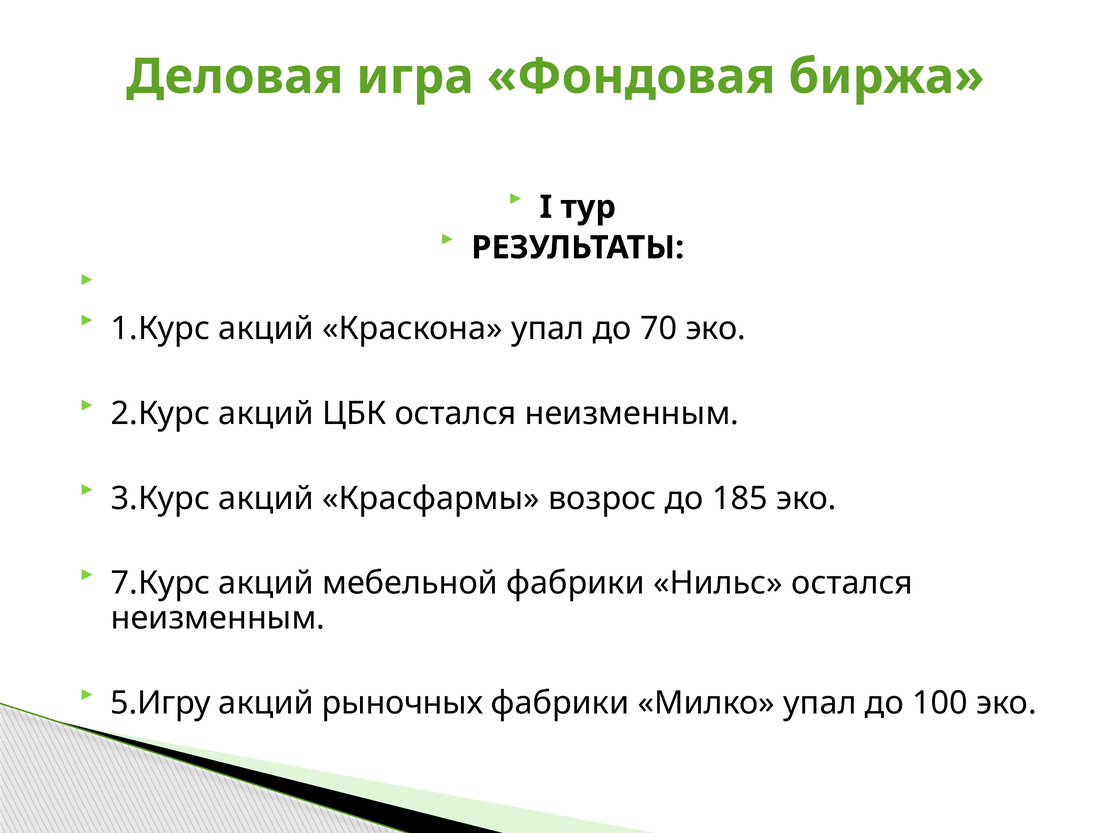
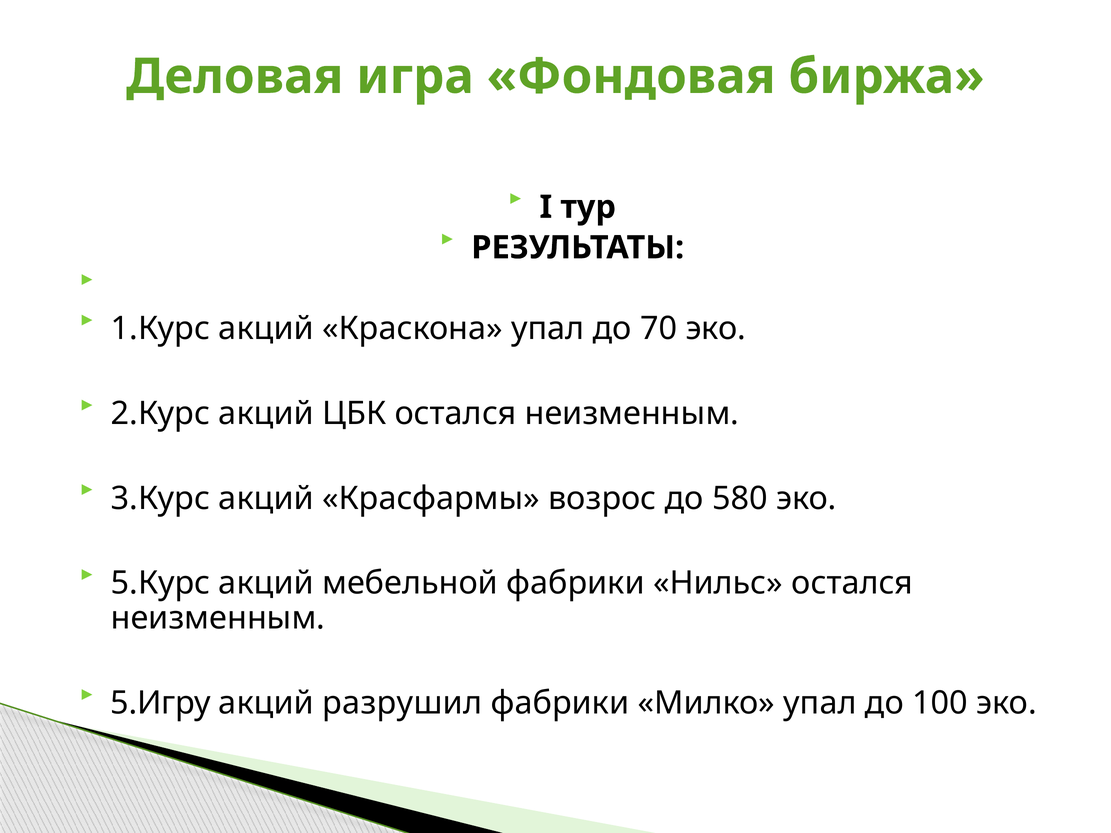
185: 185 -> 580 (740, 498)
7.Курс: 7.Курс -> 5.Курс (161, 583)
рыночных: рыночных -> разрушил (402, 703)
